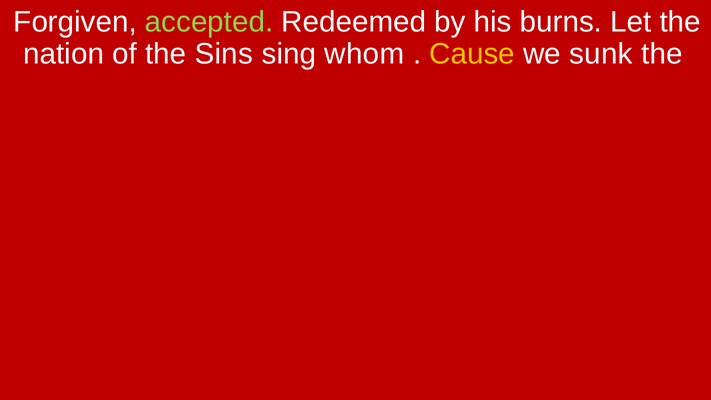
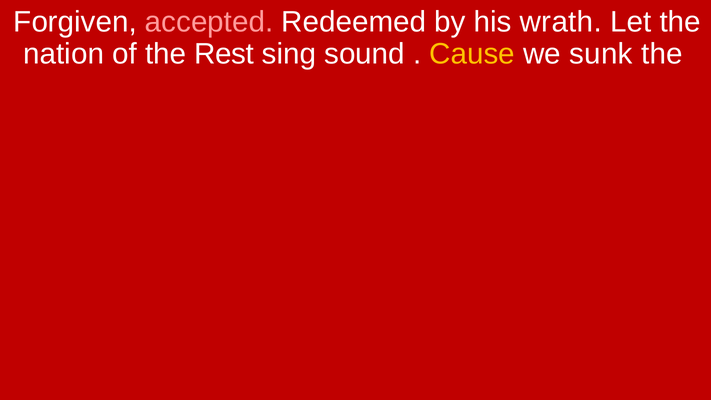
accepted colour: light green -> pink (209, 22)
burns: burns -> wrath (561, 22)
Sins: Sins -> Rest (224, 54)
whom: whom -> sound (365, 54)
